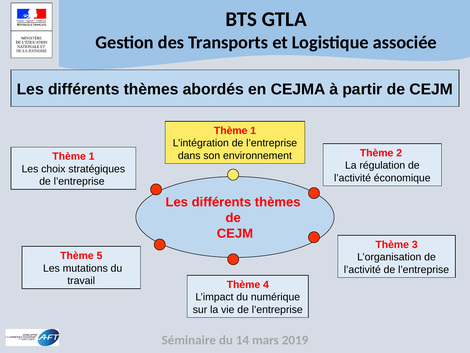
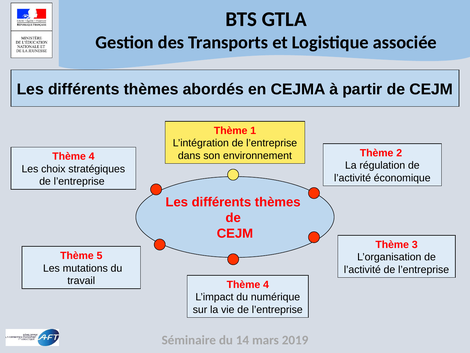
1: 1 -> 4 (92, 156)
